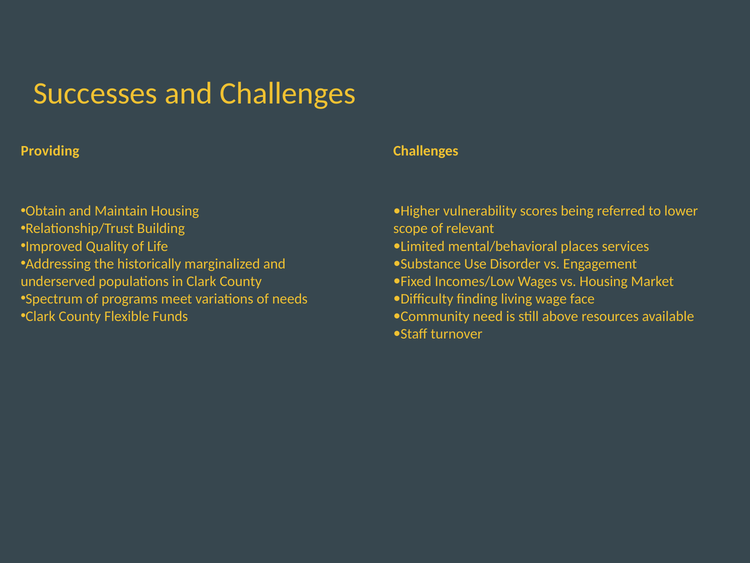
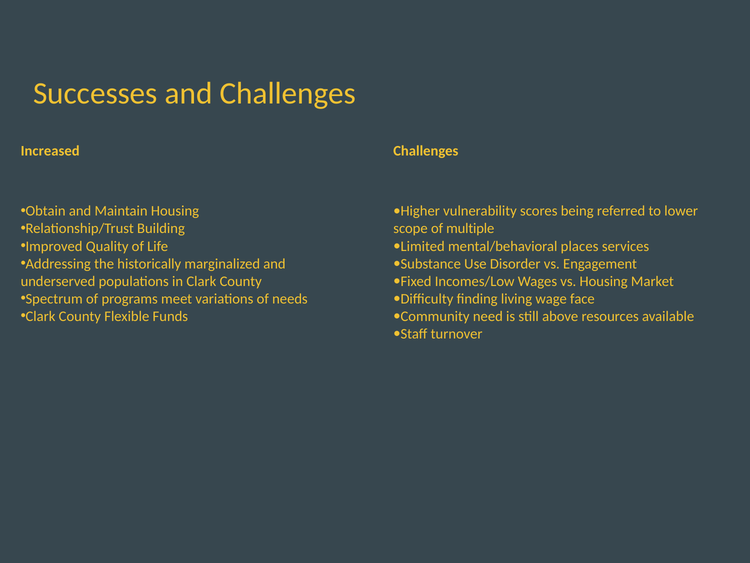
Providing: Providing -> Increased (50, 151)
relevant: relevant -> multiple (470, 228)
